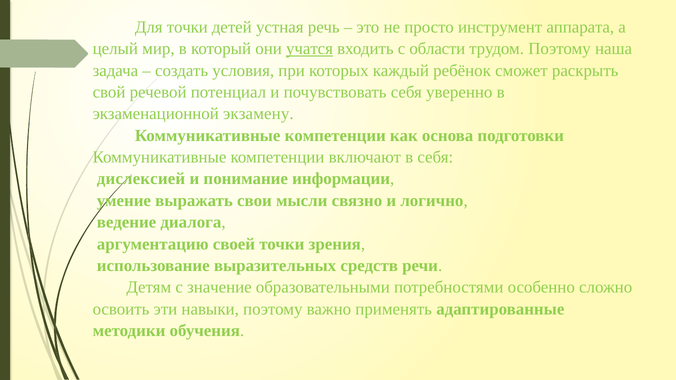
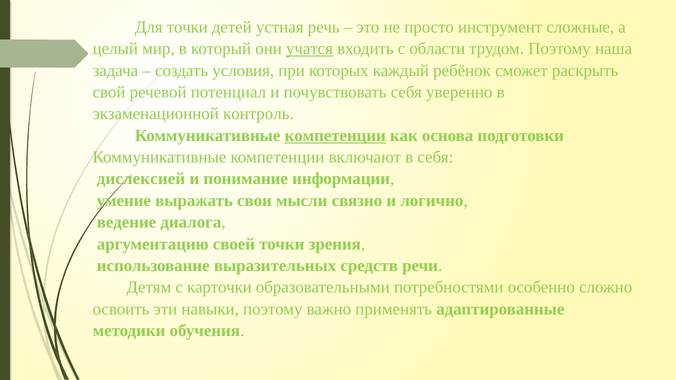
аппарата: аппарата -> сложные (580, 27)
экзамену: экзамену -> контроль (258, 114)
компетенции underline: none -> present (335, 136)
значение: значение -> карточки (219, 287)
